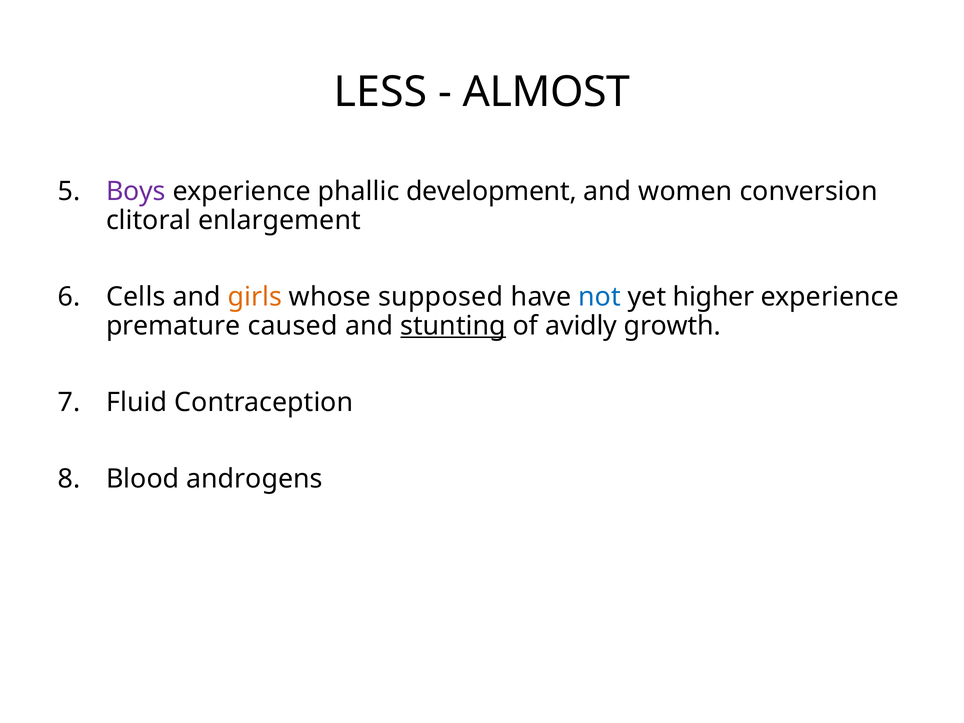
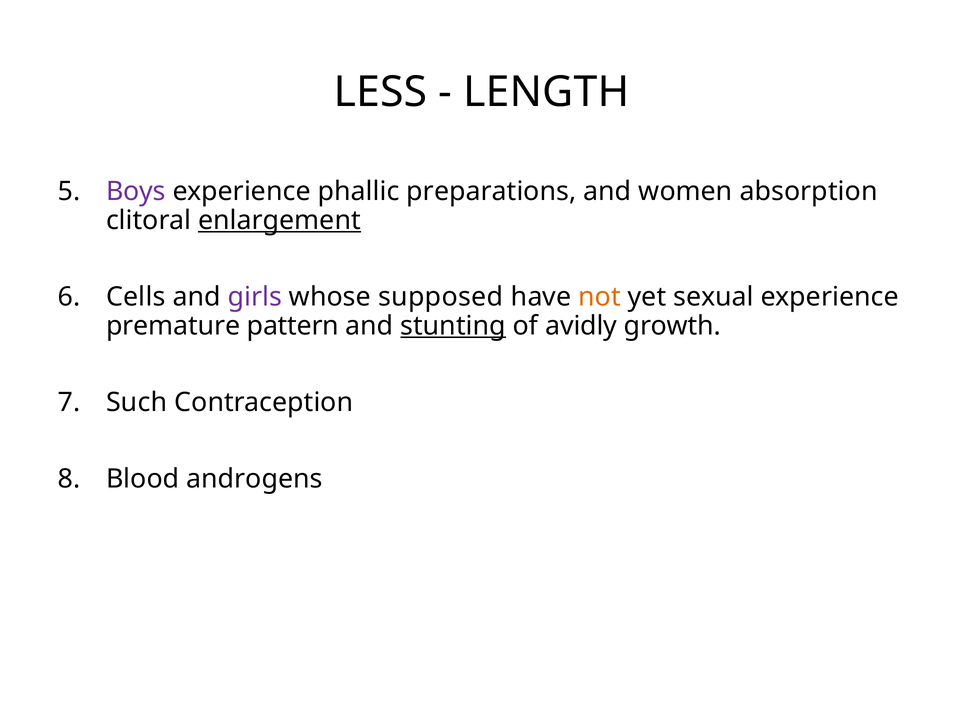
ALMOST: ALMOST -> LENGTH (546, 92)
development: development -> preparations (491, 191)
conversion: conversion -> absorption (809, 191)
enlargement underline: none -> present (279, 220)
girls colour: orange -> purple (255, 297)
not colour: blue -> orange (599, 297)
higher: higher -> sexual (713, 297)
caused: caused -> pattern (293, 326)
Fluid: Fluid -> Such (137, 402)
